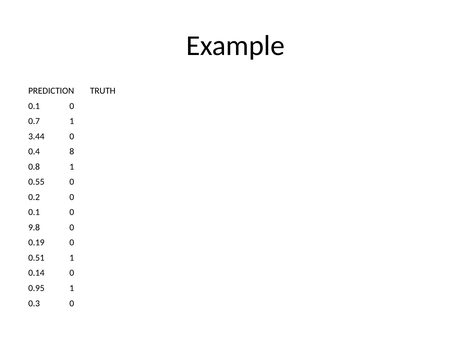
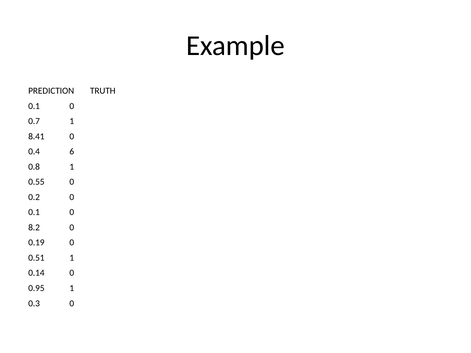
3.44: 3.44 -> 8.41 (36, 136)
8: 8 -> 6 (72, 152)
9.8: 9.8 -> 8.2 (34, 228)
